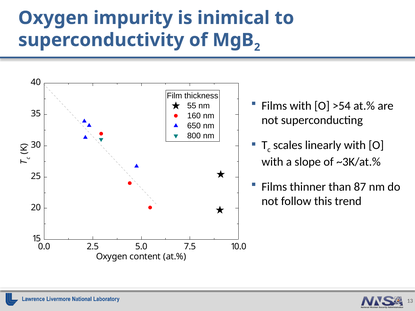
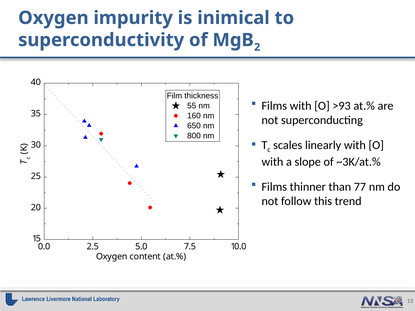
>54: >54 -> >93 (342, 106)
87: 87 -> 77 (360, 187)
